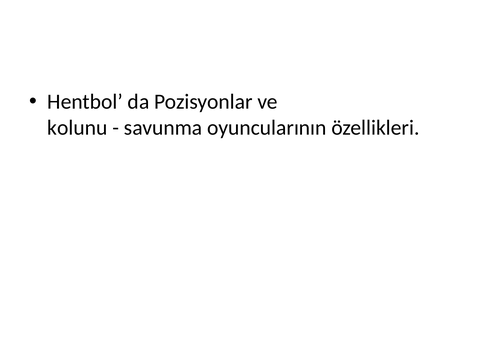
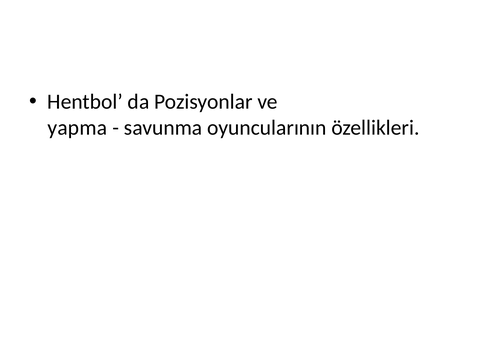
kolunu: kolunu -> yapma (77, 128)
